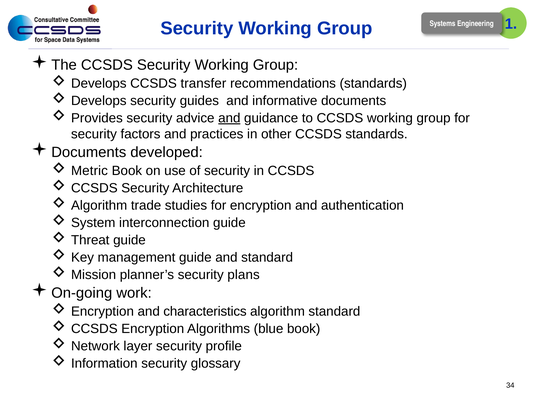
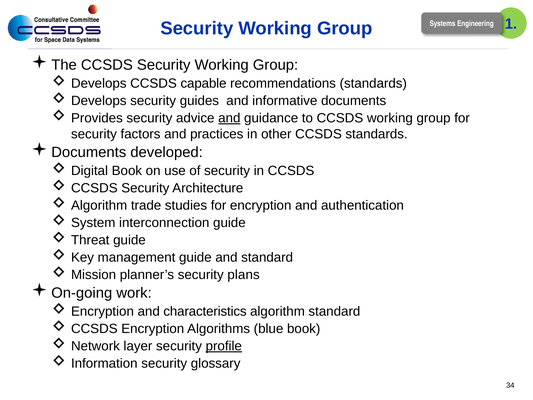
transfer: transfer -> capable (204, 83)
Metric: Metric -> Digital (90, 171)
profile underline: none -> present (224, 346)
